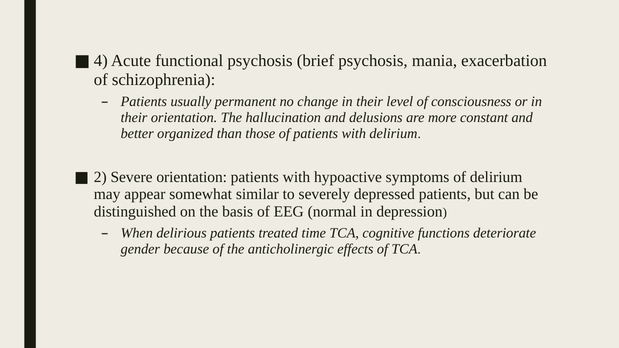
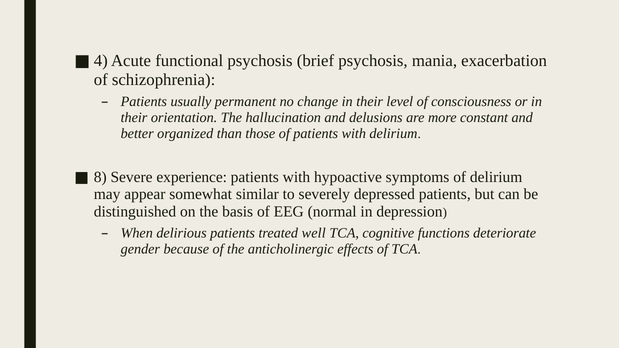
2: 2 -> 8 (100, 177)
Severe orientation: orientation -> experience (192, 177)
time: time -> well (314, 233)
